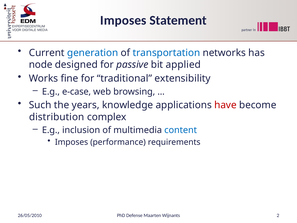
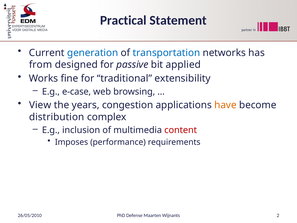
Imposes: Imposes -> Practical (123, 20)
node: node -> from (41, 65)
Such: Such -> View (40, 105)
knowledge: knowledge -> congestion (128, 105)
have colour: red -> orange (225, 105)
content colour: blue -> red (181, 130)
